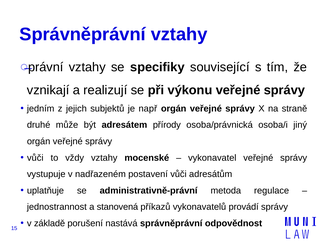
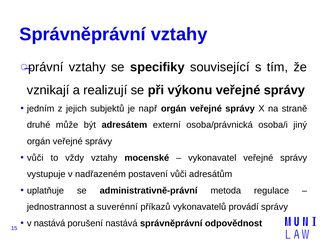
přírody: přírody -> externí (167, 125)
stanovená: stanovená -> suverénní (117, 207)
v základě: základě -> nastává (50, 223)
